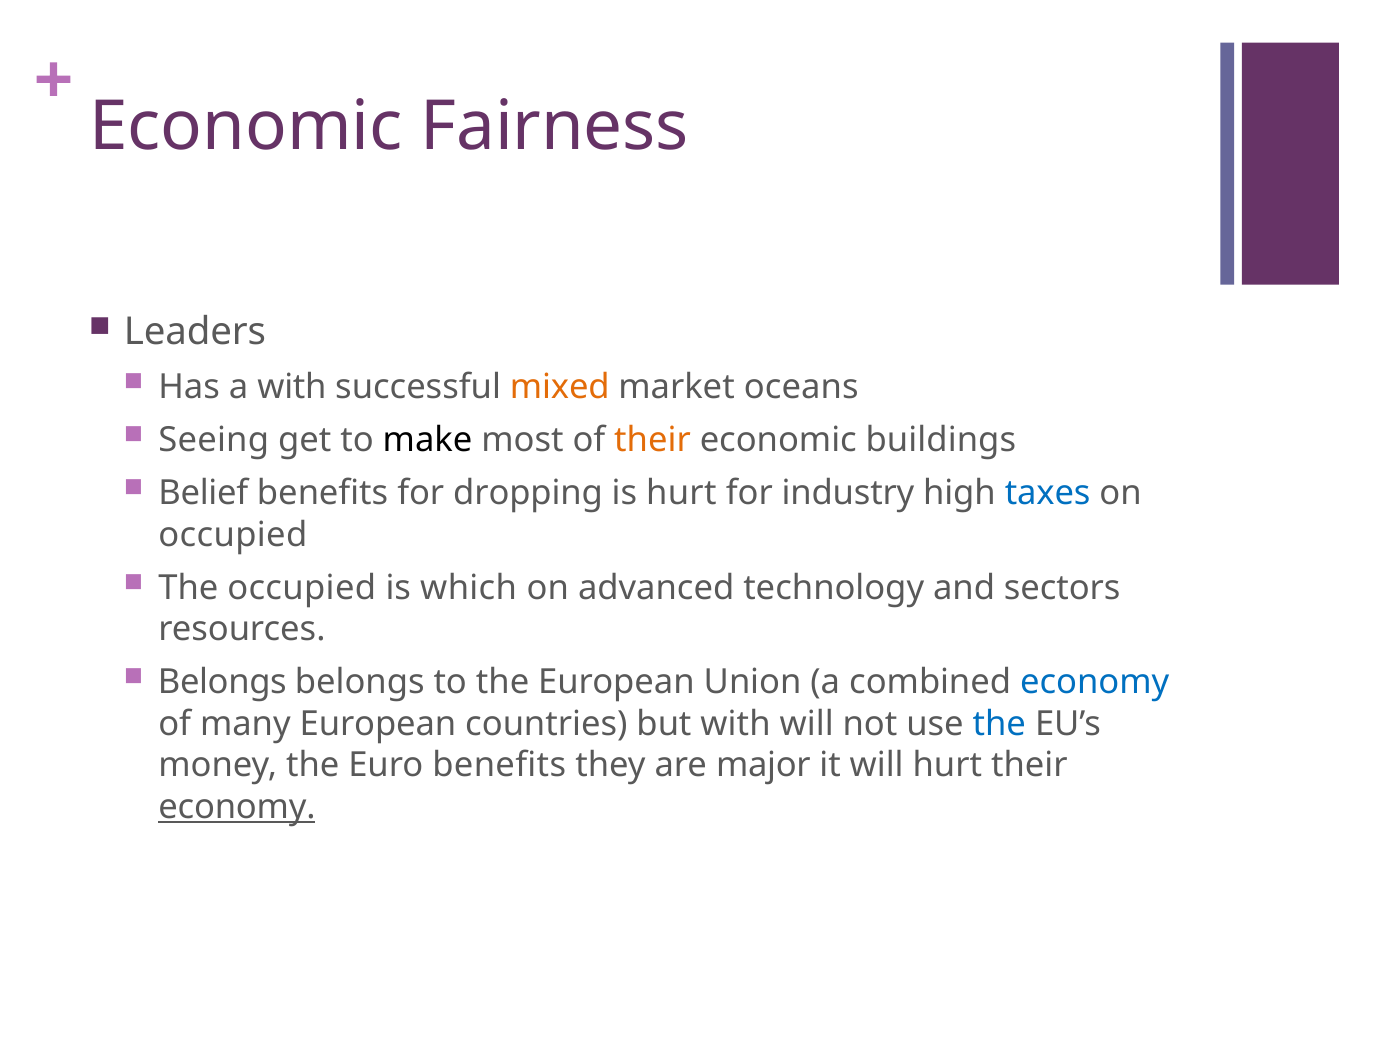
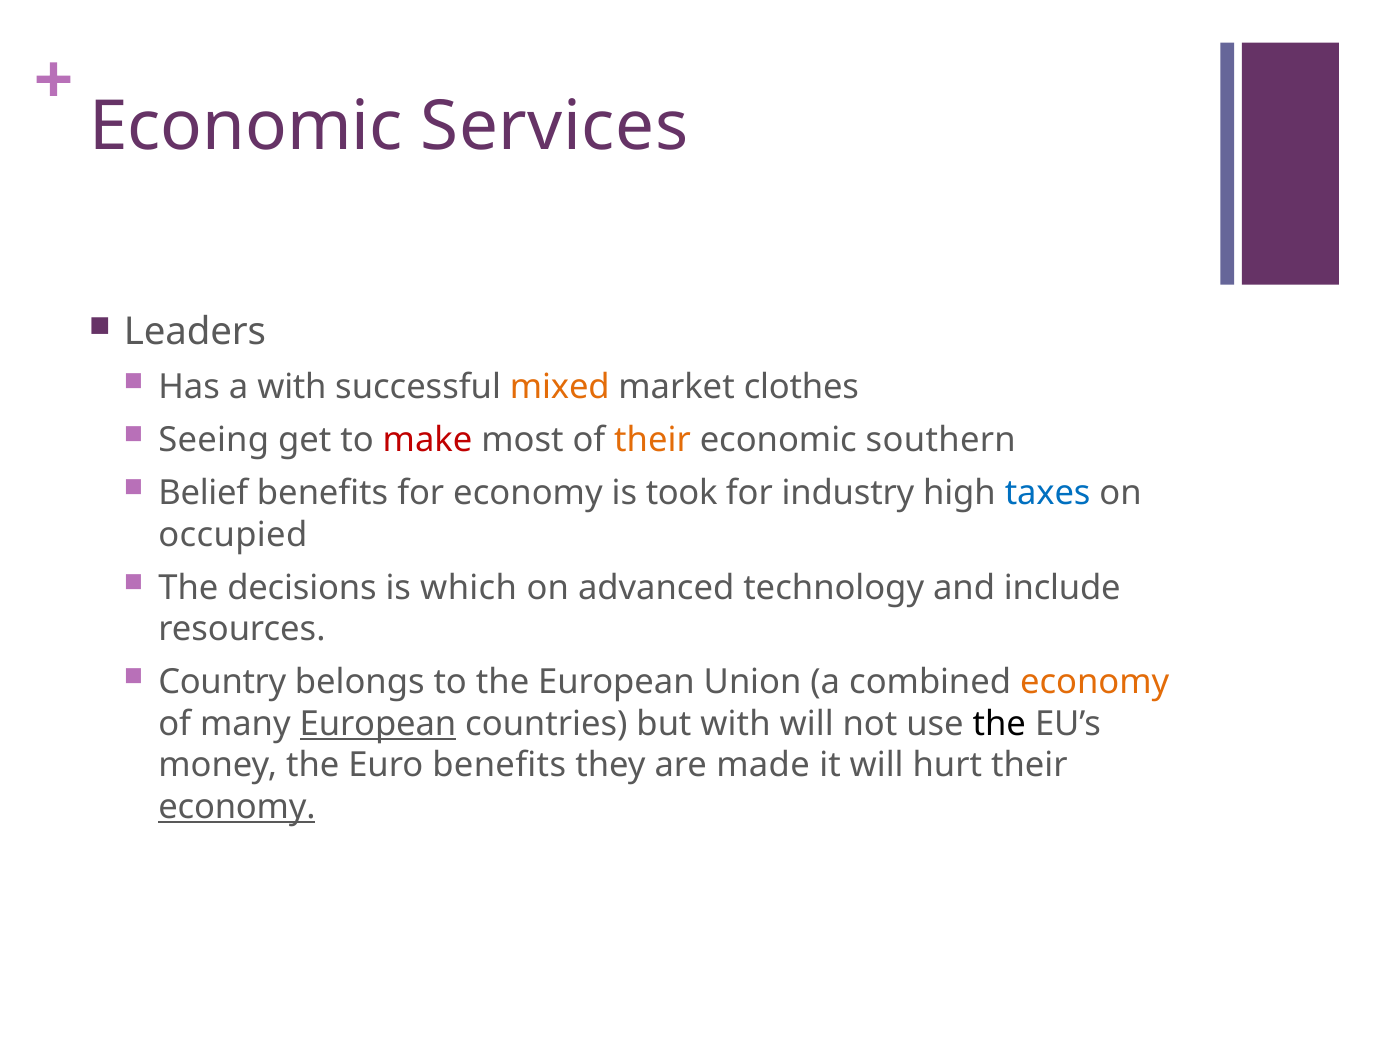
Fairness: Fairness -> Services (555, 126)
oceans: oceans -> clothes (801, 387)
make colour: black -> red (428, 440)
buildings: buildings -> southern (941, 440)
for dropping: dropping -> economy (528, 493)
is hurt: hurt -> took (682, 493)
The occupied: occupied -> decisions (302, 588)
sectors: sectors -> include (1062, 588)
Belongs: Belongs -> Country (222, 682)
economy colour: blue -> orange (1095, 682)
European underline: none -> present (378, 724)
the colour: blue -> black (999, 724)
major: major -> made (763, 765)
